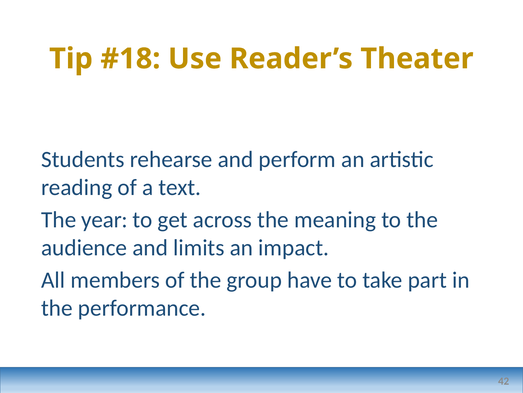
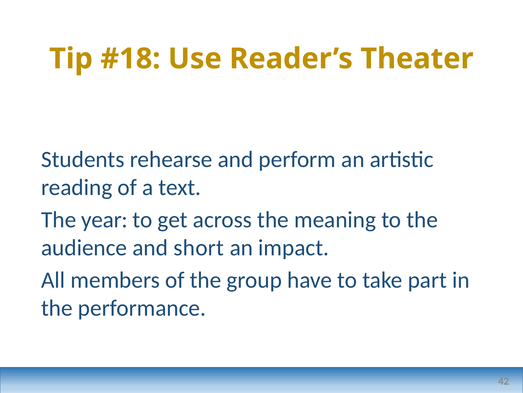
limits: limits -> short (199, 247)
